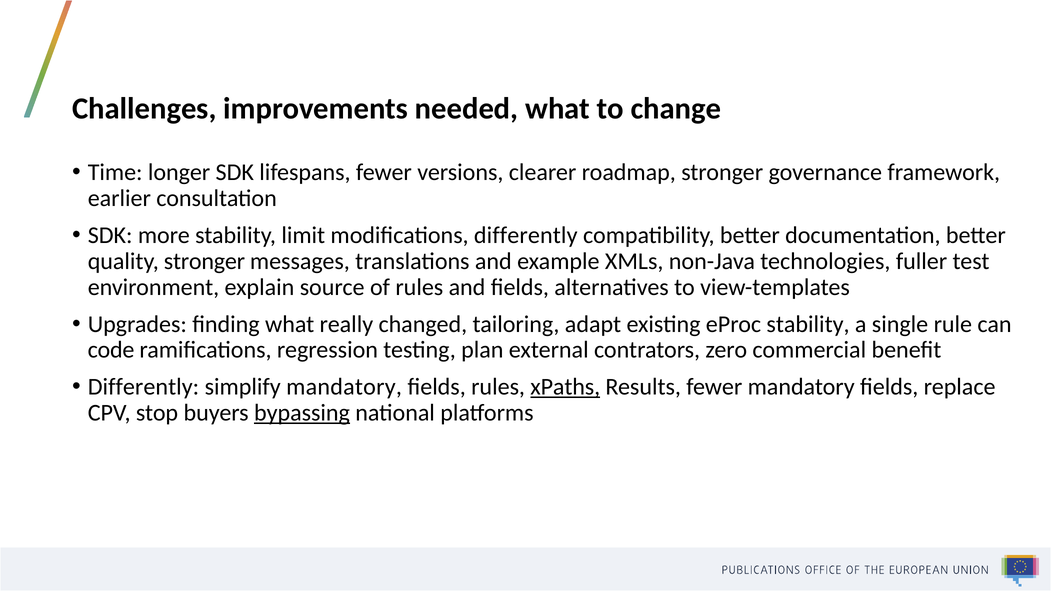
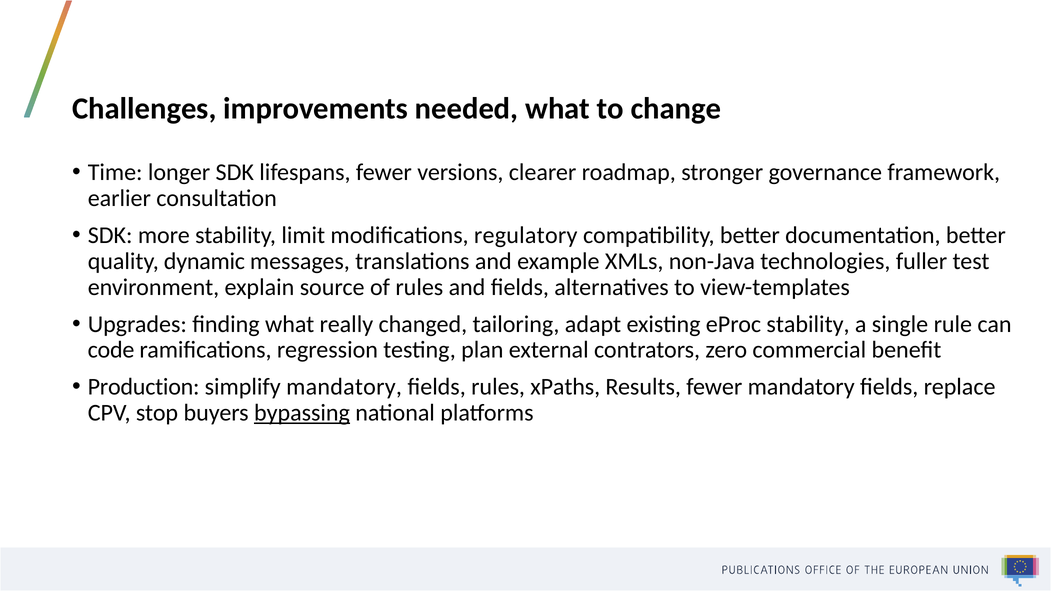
modifications differently: differently -> regulatory (526, 235)
quality stronger: stronger -> dynamic (204, 261)
Differently: Differently -> Production (144, 387)
xPaths underline: present -> none (565, 387)
